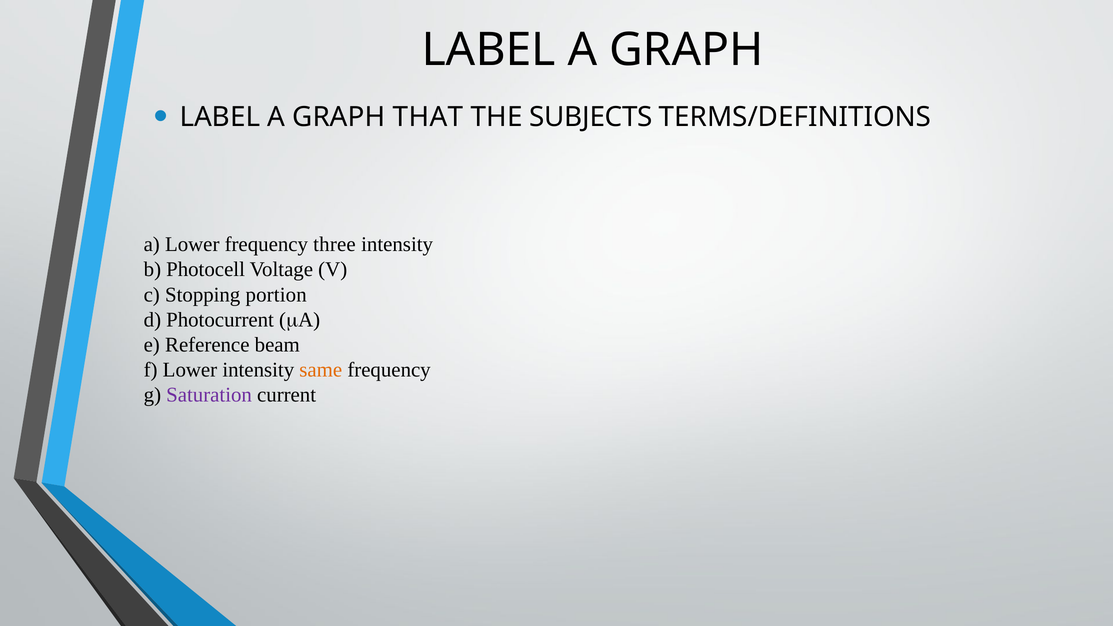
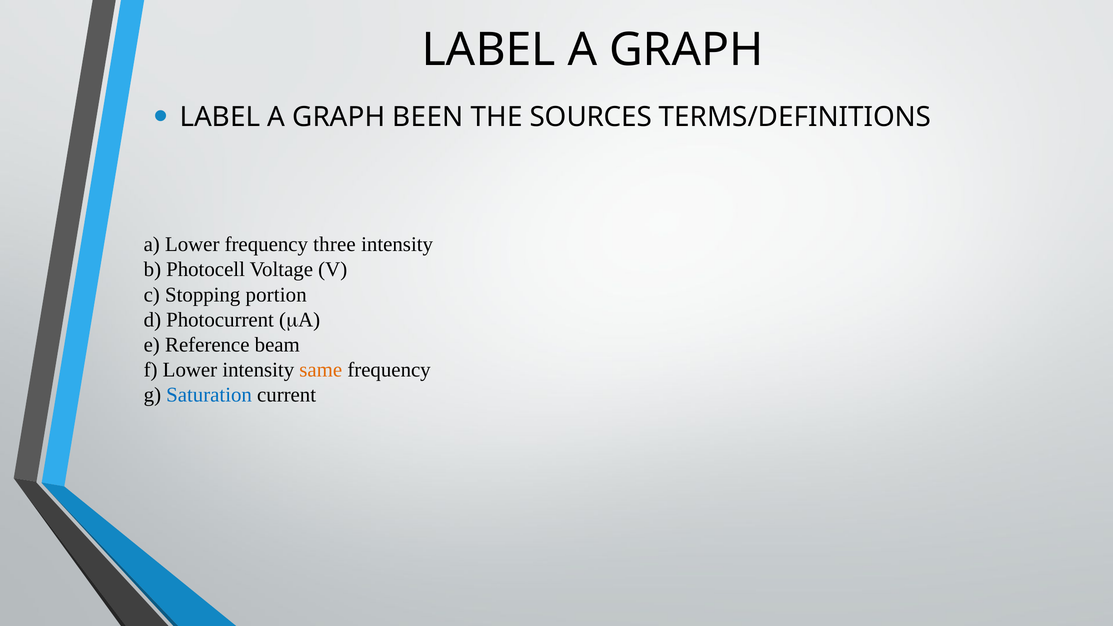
THAT: THAT -> BEEN (428, 117)
SUBJECTS: SUBJECTS -> SOURCES (591, 117)
Saturation colour: purple -> blue (209, 395)
